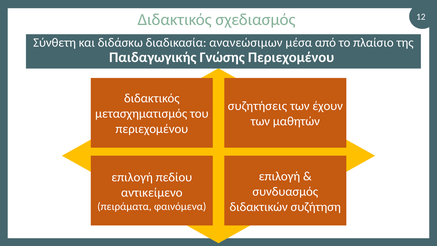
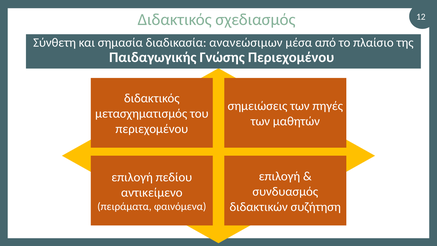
διδάσκω: διδάσκω -> σημασία (120, 43)
συζητήσεις: συζητήσεις -> σημειώσεις (257, 106)
έχουν: έχουν -> πηγές (328, 106)
